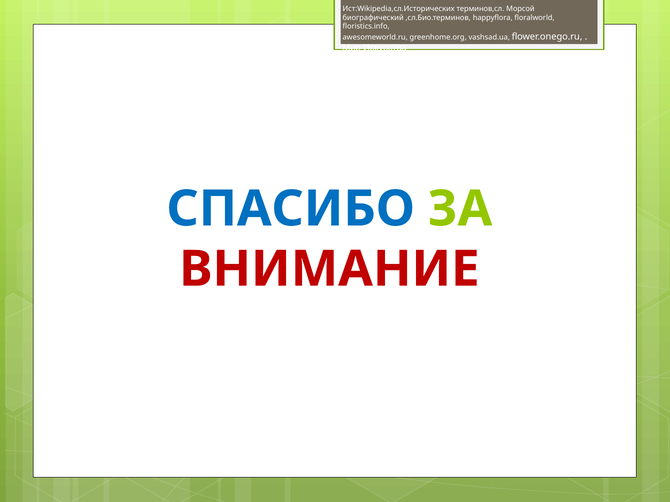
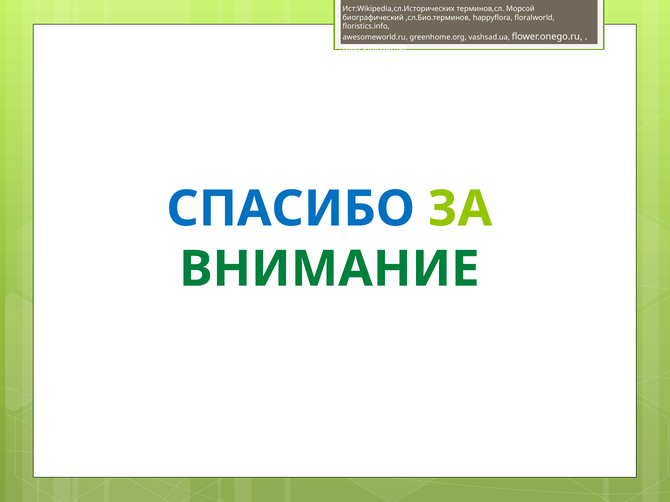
ВНИМАНИЕ colour: red -> green (329, 269)
